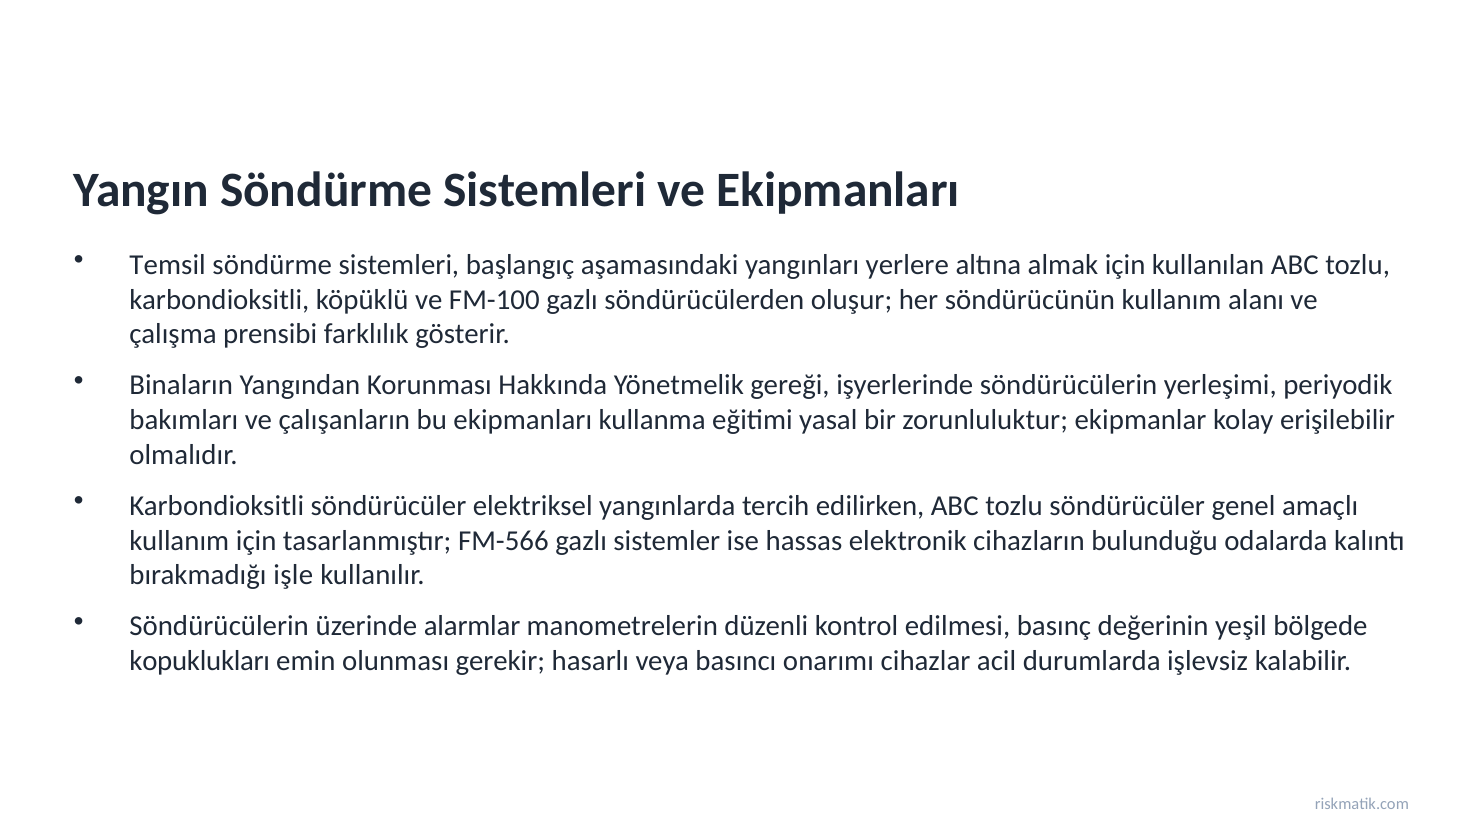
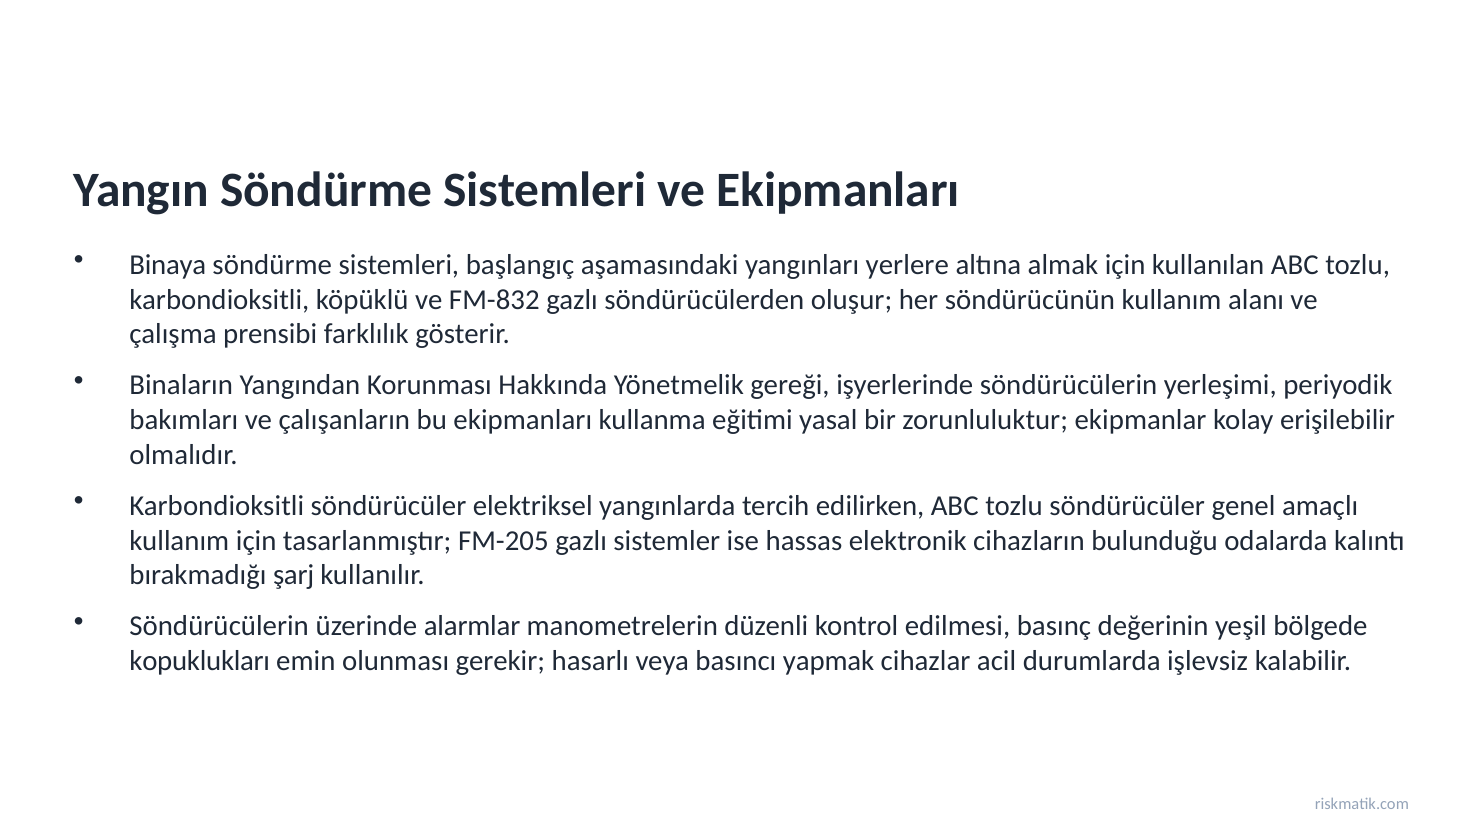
Temsil: Temsil -> Binaya (168, 265)
FM-100: FM-100 -> FM-832 (494, 300)
FM-566: FM-566 -> FM-205 (503, 541)
işle: işle -> şarj (294, 575)
onarımı: onarımı -> yapmak (829, 661)
